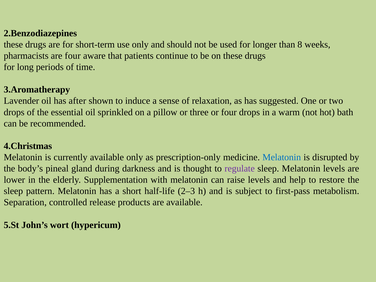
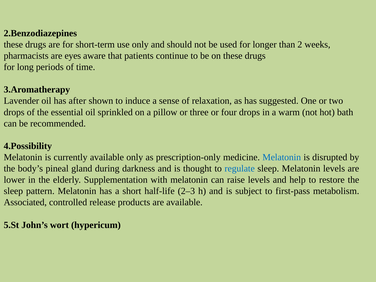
8: 8 -> 2 (300, 44)
are four: four -> eyes (73, 56)
4.Christmas: 4.Christmas -> 4.Possibility (28, 146)
regulate colour: purple -> blue (240, 169)
Separation: Separation -> Associated (25, 202)
